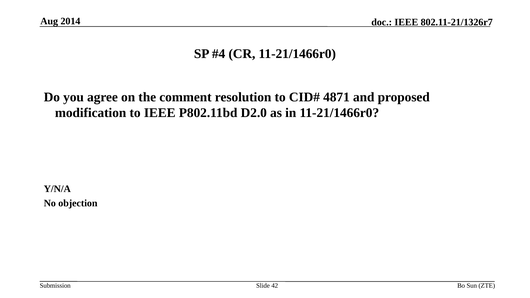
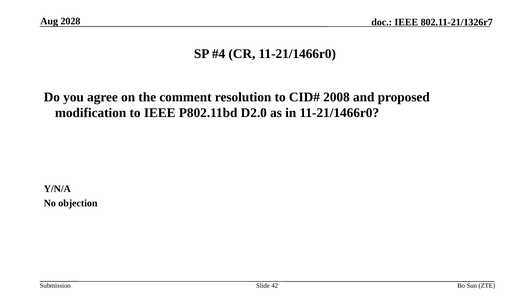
2014: 2014 -> 2028 (70, 21)
4871: 4871 -> 2008 (336, 97)
